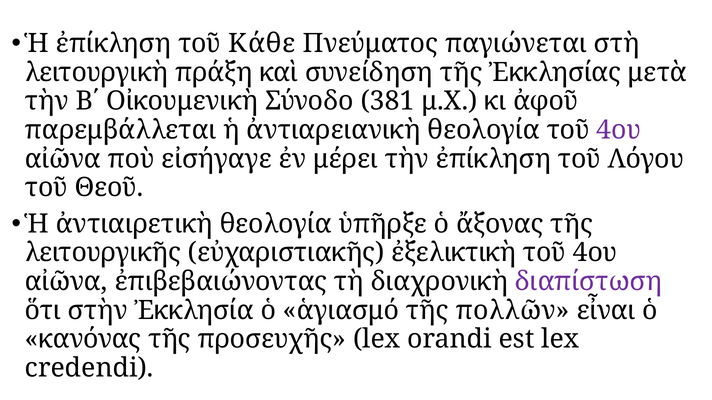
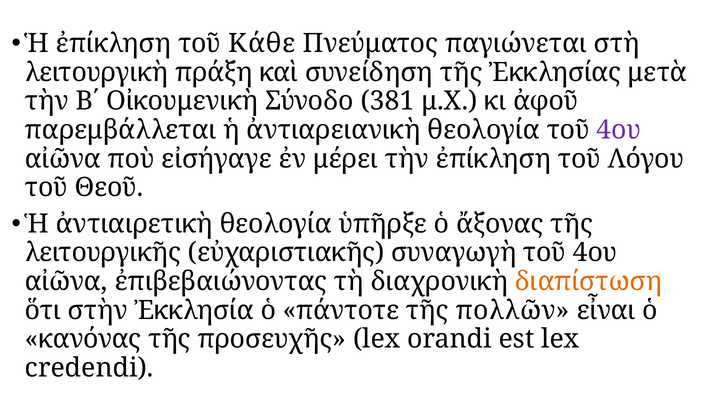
ἐξελικτικὴ: ἐξελικτικὴ -> συναγωγὴ (454, 253)
διαπίστωση colour: purple -> orange (588, 282)
ἁγιασμό: ἁγιασμό -> πάντοτε (341, 311)
